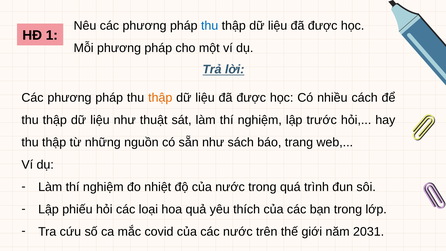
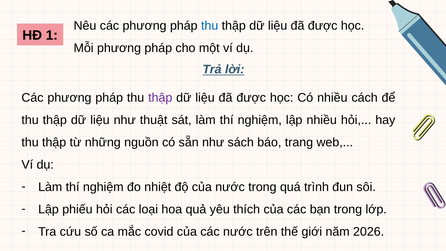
thập colour: orange -> purple (160, 98)
lập trước: trước -> nhiều (322, 120)
2031: 2031 -> 2026 (369, 231)
